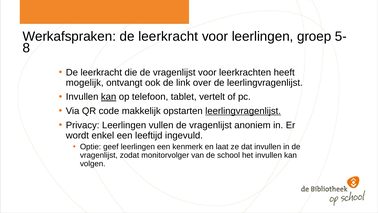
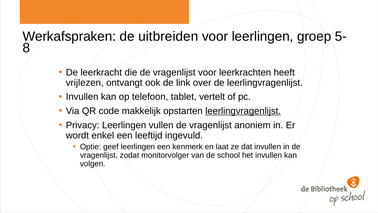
Werkafspraken de leerkracht: leerkracht -> uitbreiden (168, 36)
mogelijk: mogelijk -> vrijlezen (85, 83)
kan underline: present -> none (109, 97)
